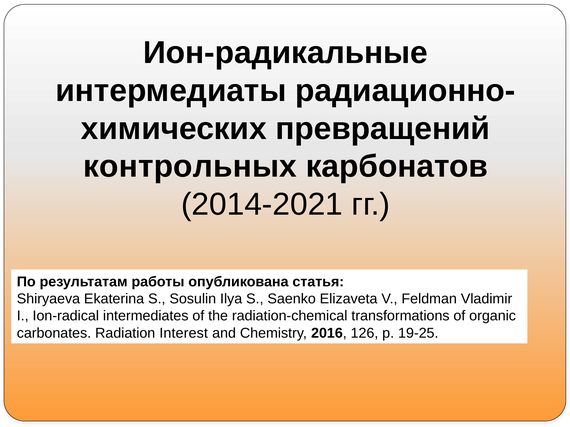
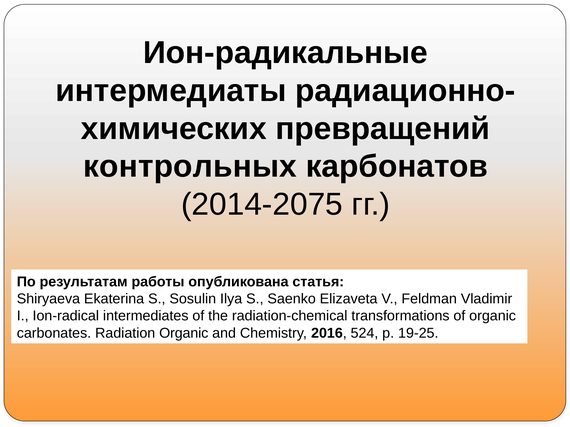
2014-2021: 2014-2021 -> 2014-2075 (262, 205)
Radiation Interest: Interest -> Organic (184, 333)
126: 126 -> 524 (364, 333)
